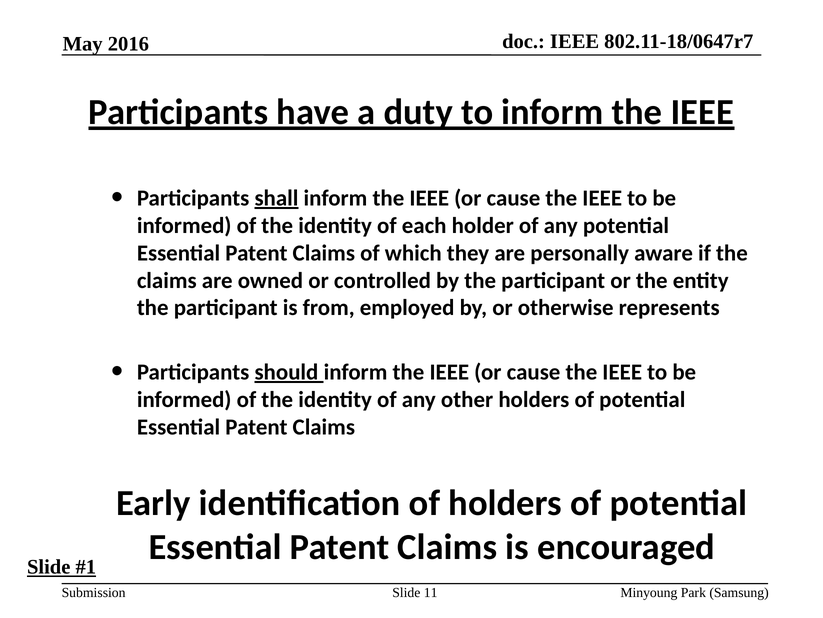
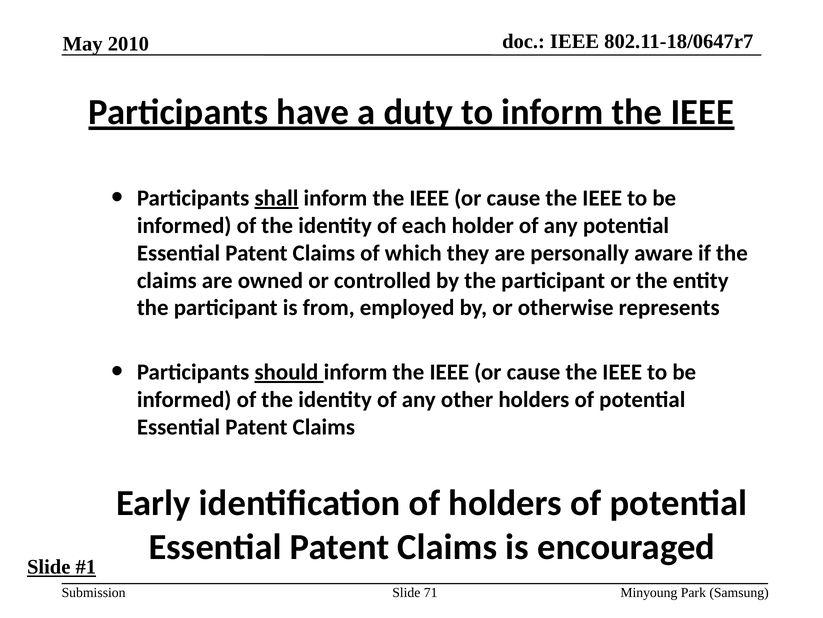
2016: 2016 -> 2010 (128, 44)
11: 11 -> 71 (431, 592)
